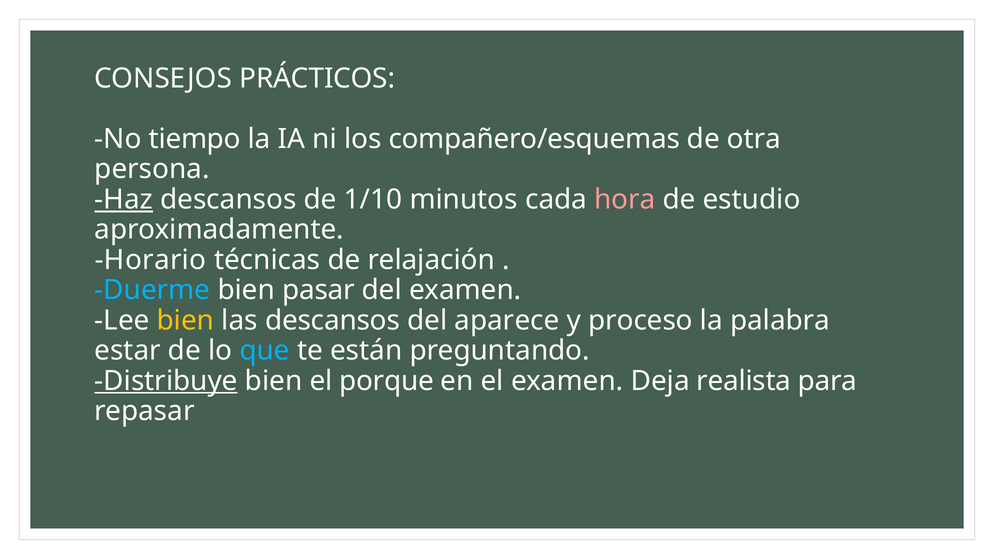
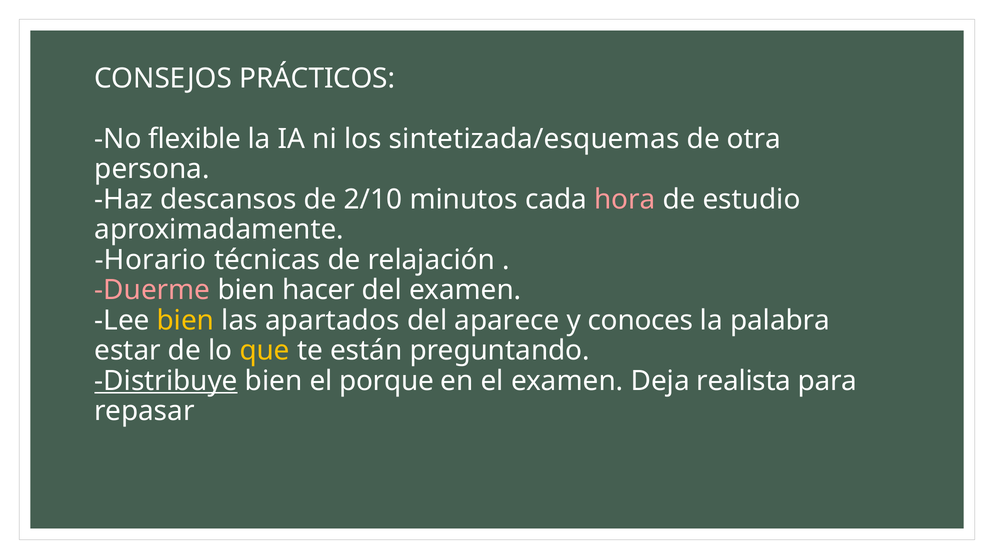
tiempo: tiempo -> flexible (195, 139)
compañero/esquemas: compañero/esquemas -> sintetizada/esquemas (534, 139)
Haz underline: present -> none (124, 200)
1/10: 1/10 -> 2/10 (373, 200)
Duerme colour: light blue -> pink (152, 290)
pasar: pasar -> hacer (318, 290)
las descansos: descansos -> apartados (332, 320)
proceso: proceso -> conoces (641, 320)
que colour: light blue -> yellow (265, 351)
